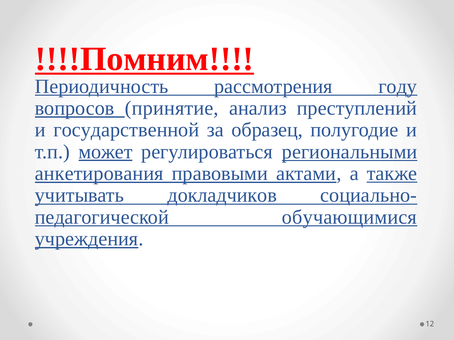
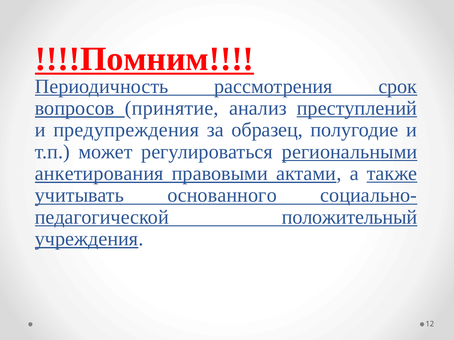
году: году -> срок (398, 87)
преступлений underline: none -> present (357, 108)
государственной: государственной -> предупреждения (126, 130)
может underline: present -> none (106, 152)
докладчиков: докладчиков -> основанного (222, 196)
обучающимися: обучающимися -> положительный (350, 217)
